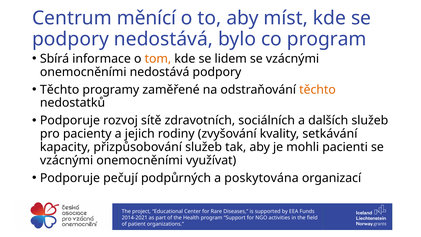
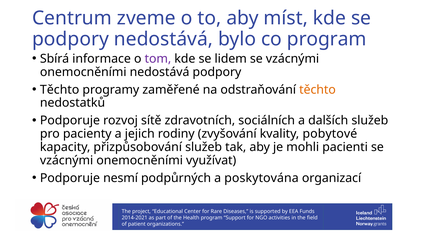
měnící: měnící -> zveme (146, 18)
tom colour: orange -> purple (158, 59)
setkávání: setkávání -> pobytové (330, 134)
pečují: pečují -> nesmí (121, 178)
